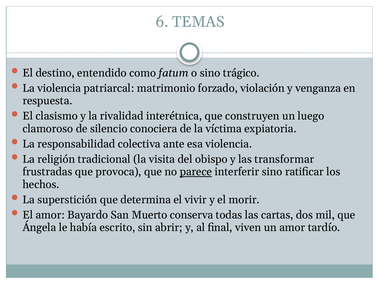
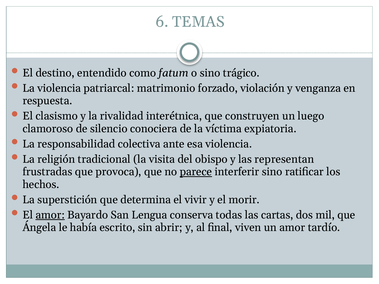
transformar: transformar -> representan (284, 159)
amor underline: none -> present (50, 215)
Muerto: Muerto -> Lengua (150, 215)
